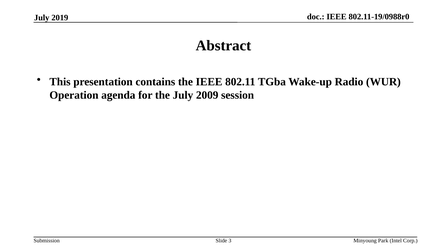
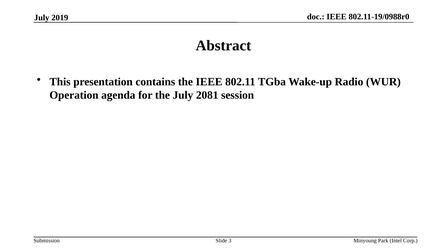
2009: 2009 -> 2081 (207, 95)
